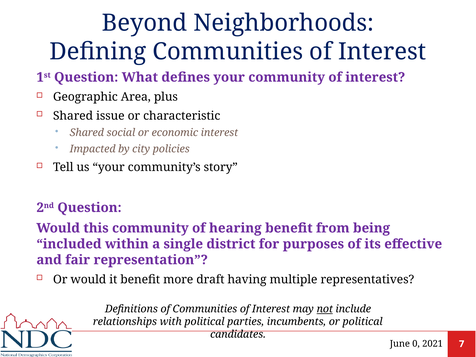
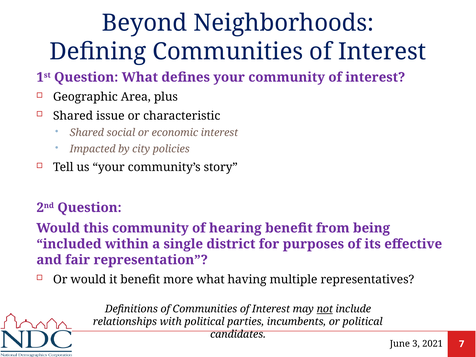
more draft: draft -> what (210, 279)
0: 0 -> 3 (416, 344)
